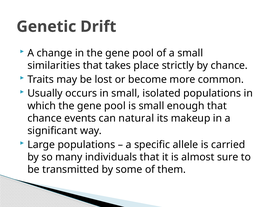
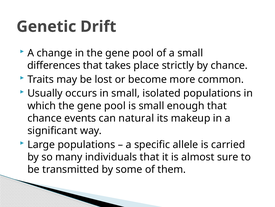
similarities: similarities -> differences (54, 65)
